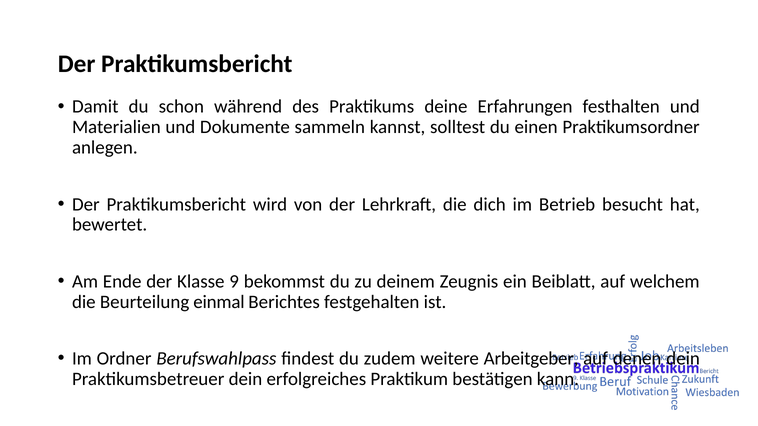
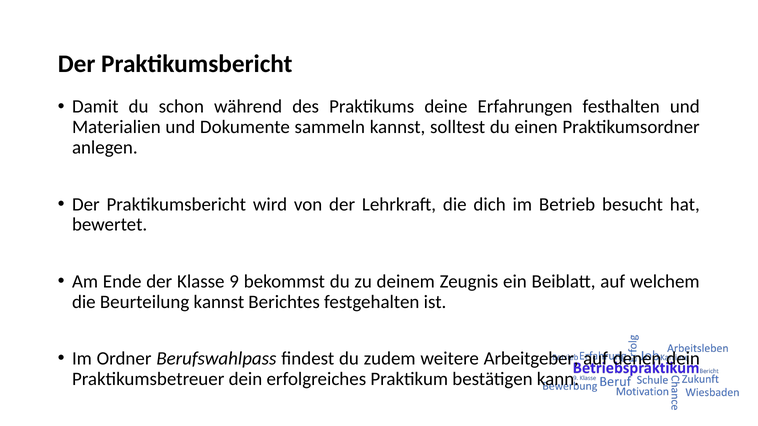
Beurteilung einmal: einmal -> kannst (219, 302)
